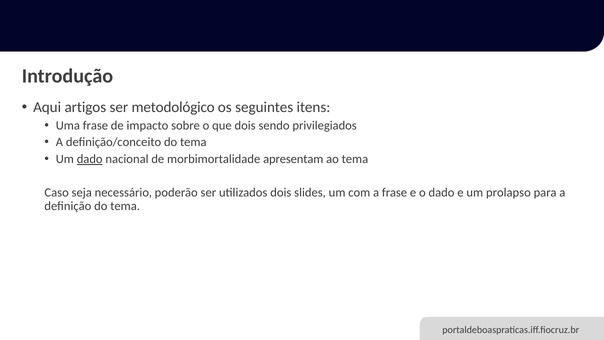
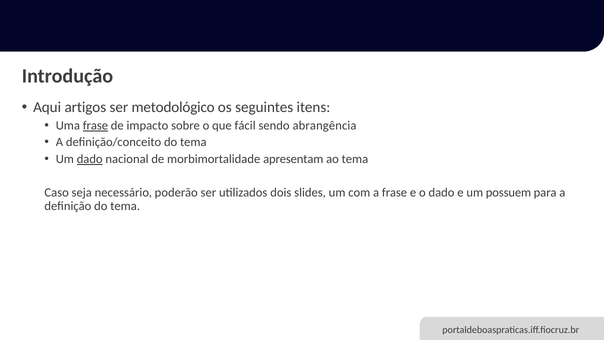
frase underline: none -> present (95, 125)
que dois: dois -> fácil (245, 125)
privilegiados: privilegiados -> abrangência (325, 125)
prolapso: prolapso -> possuem (508, 192)
